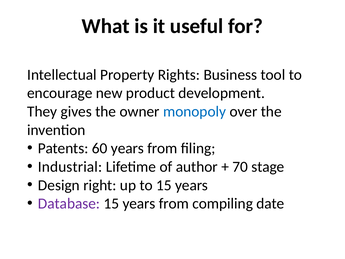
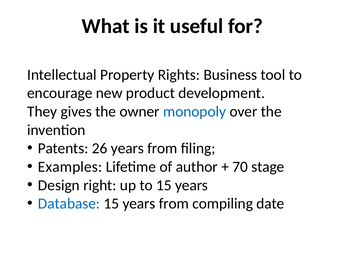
60: 60 -> 26 (100, 148)
Industrial: Industrial -> Examples (70, 167)
Database colour: purple -> blue (69, 203)
